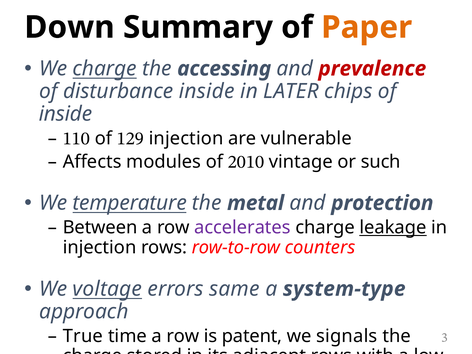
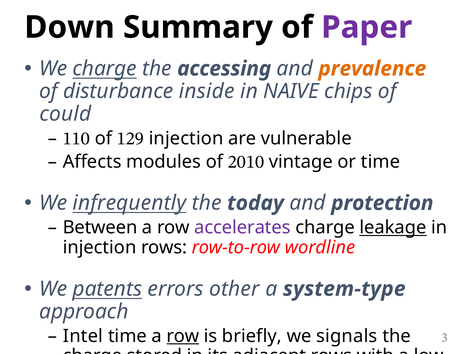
Paper colour: orange -> purple (367, 27)
prevalence colour: red -> orange (372, 69)
LATER: LATER -> NAIVE (291, 91)
inside: inside -> could (65, 114)
or such: such -> time (381, 162)
temperature: temperature -> infrequently (129, 203)
metal: metal -> today (255, 203)
counters: counters -> wordline (320, 247)
voltage: voltage -> patents (107, 289)
same: same -> other (234, 289)
True: True -> Intel (83, 336)
row underline: none -> present (183, 336)
patent: patent -> briefly (252, 336)
